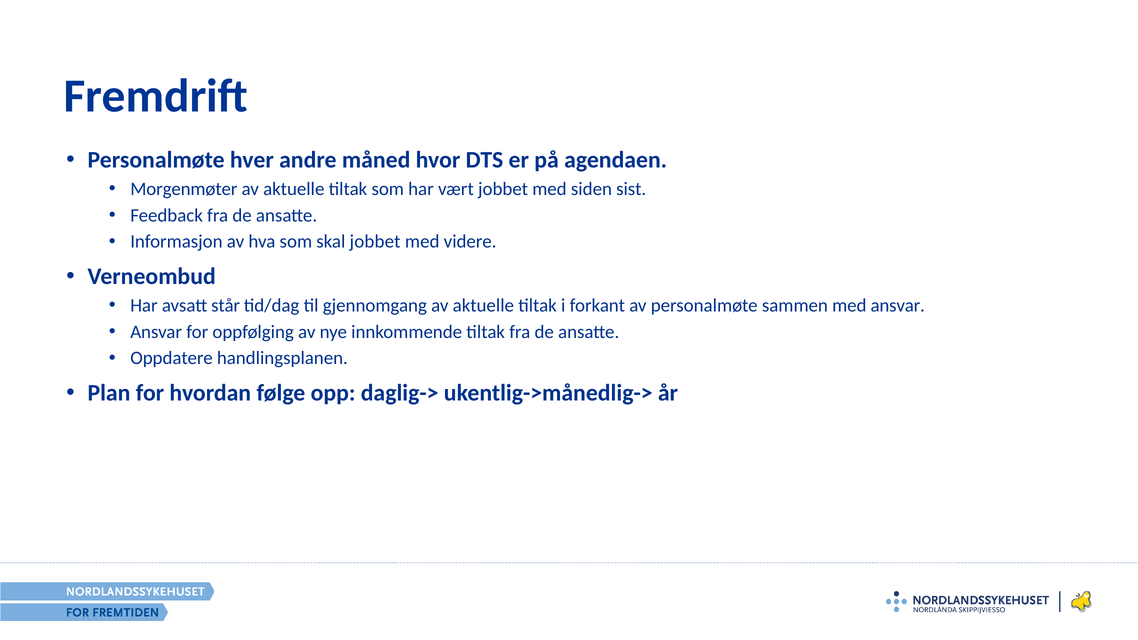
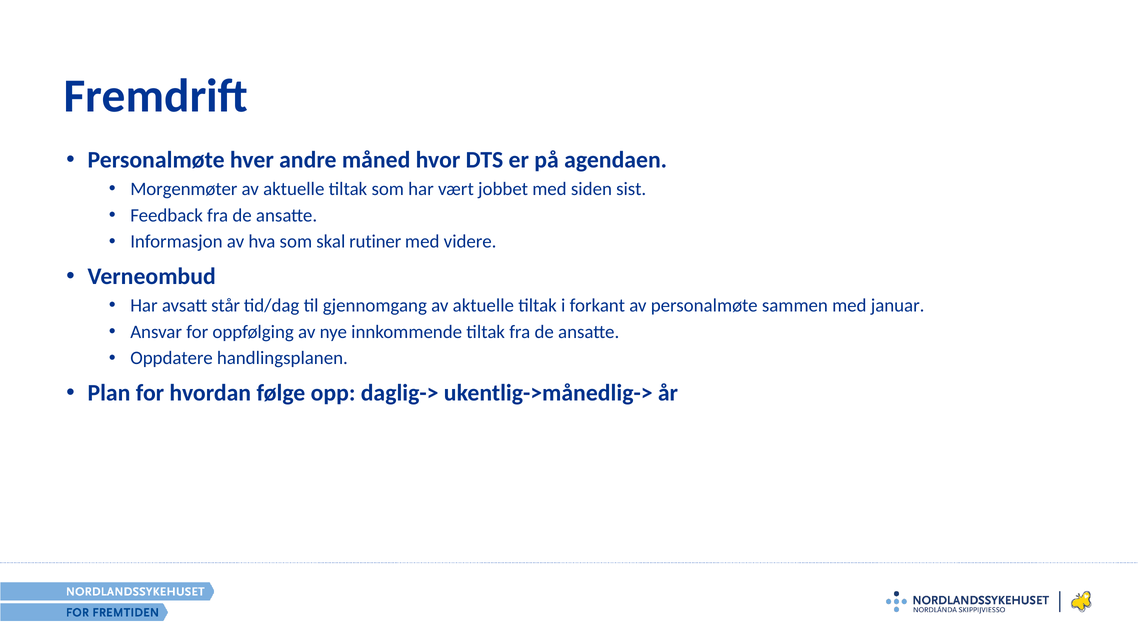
skal jobbet: jobbet -> rutiner (375, 242)
med ansvar: ansvar -> januar (898, 306)
